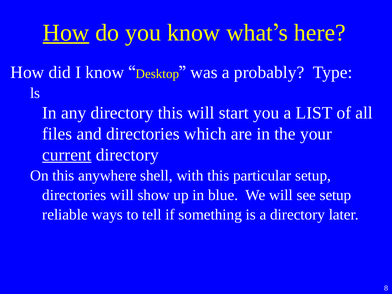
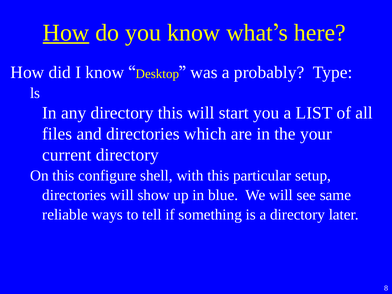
current underline: present -> none (67, 155)
anywhere: anywhere -> configure (107, 176)
see setup: setup -> same (335, 195)
